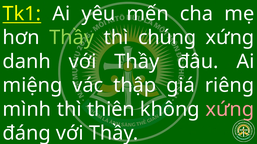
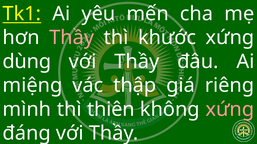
Thầy colour: light green -> pink (72, 38)
chúng: chúng -> khước (167, 38)
danh: danh -> dùng (27, 62)
